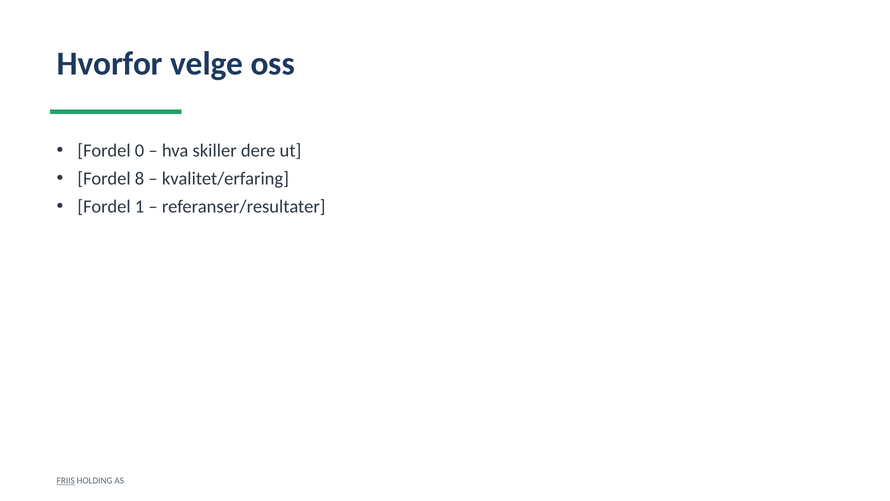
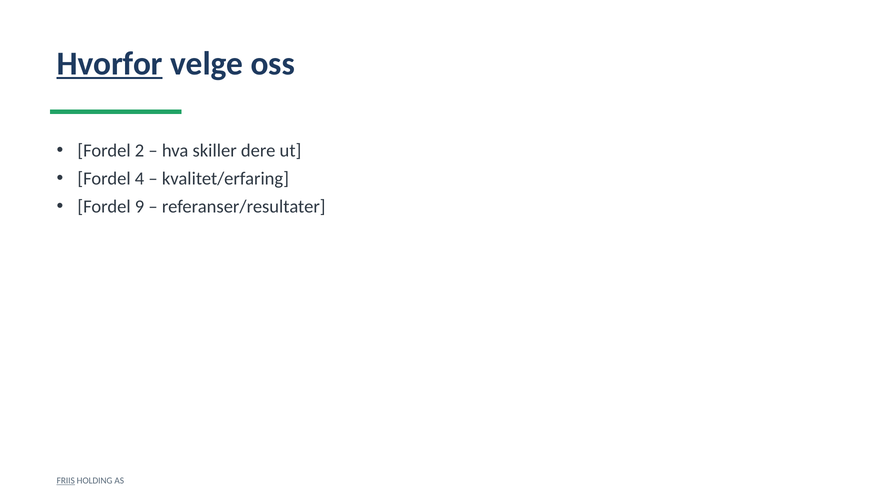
Hvorfor underline: none -> present (110, 64)
0: 0 -> 2 (140, 151)
8: 8 -> 4 (140, 179)
1: 1 -> 9 (140, 206)
